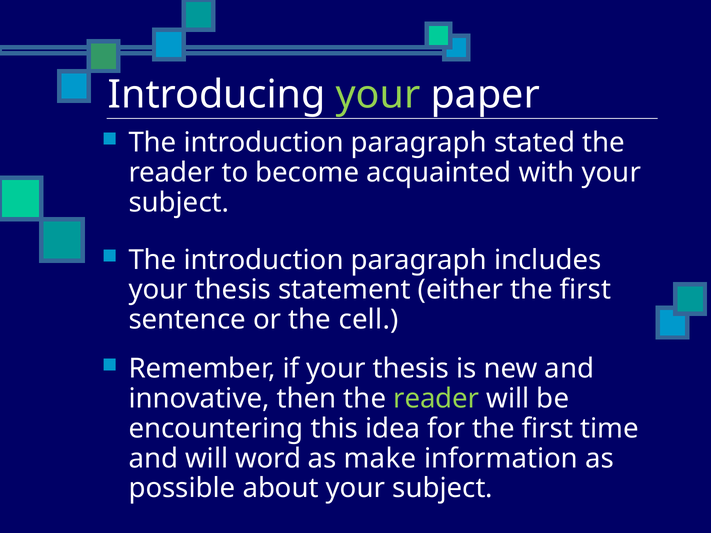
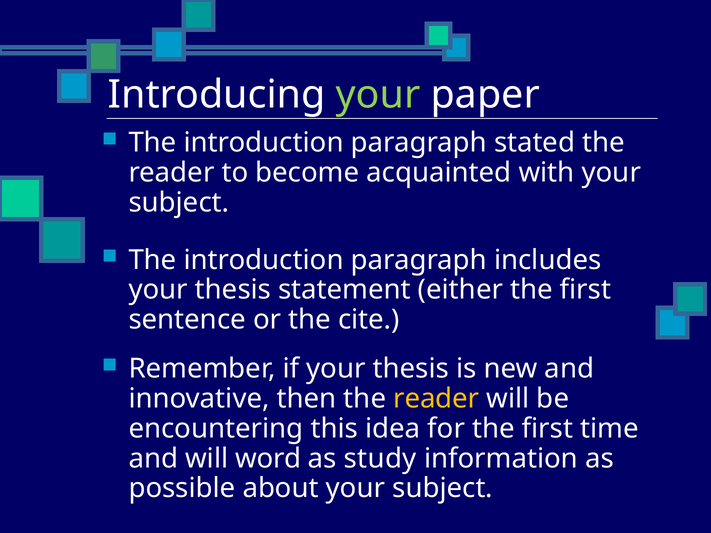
cell: cell -> cite (369, 320)
reader colour: light green -> yellow (436, 399)
make: make -> study (380, 459)
